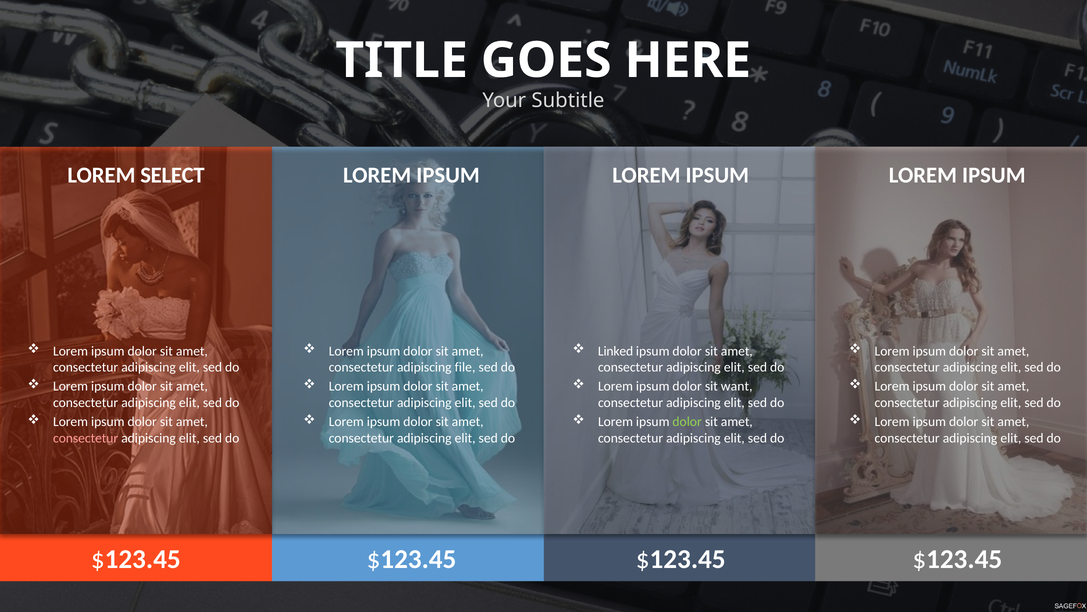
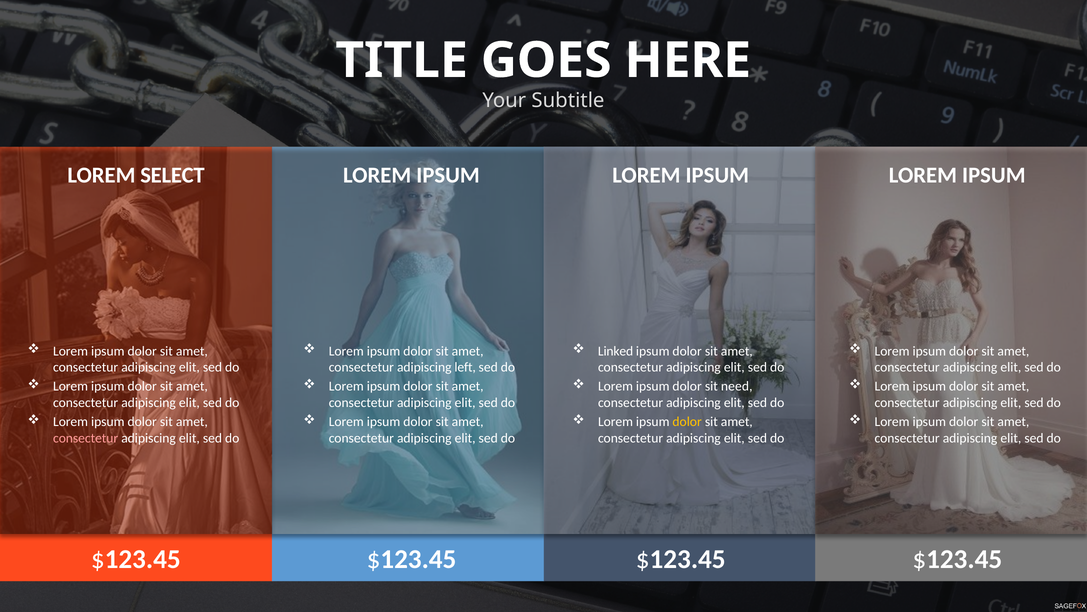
file: file -> left (465, 367)
want: want -> need (737, 386)
dolor colour: light green -> yellow (687, 421)
